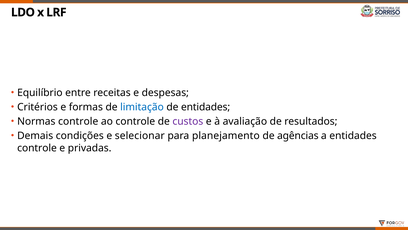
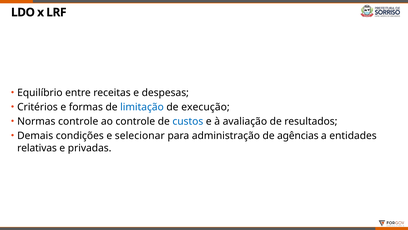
de entidades: entidades -> execução (205, 107)
custos colour: purple -> blue (188, 121)
planejamento: planejamento -> administração (226, 136)
controle: controle -> relativas (37, 148)
